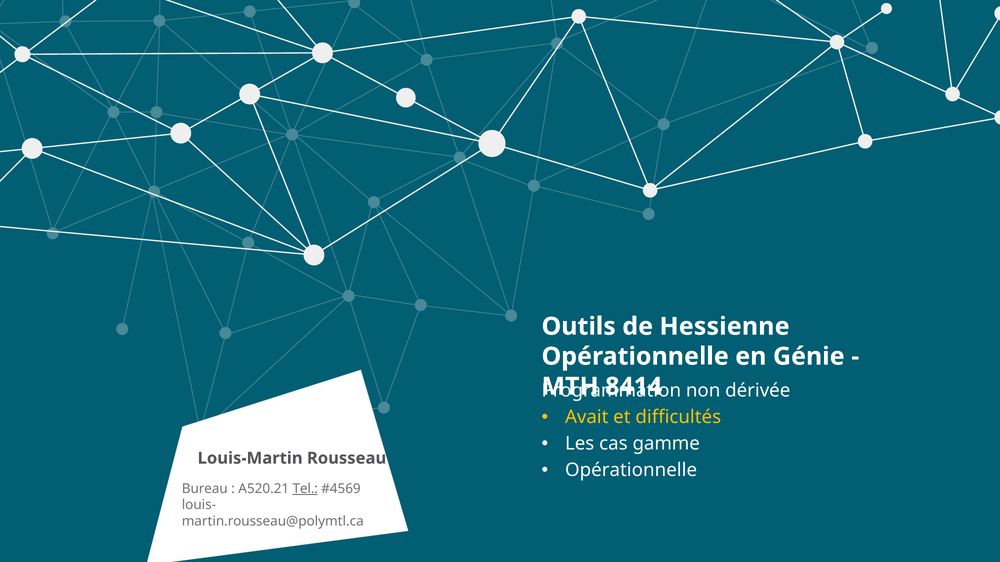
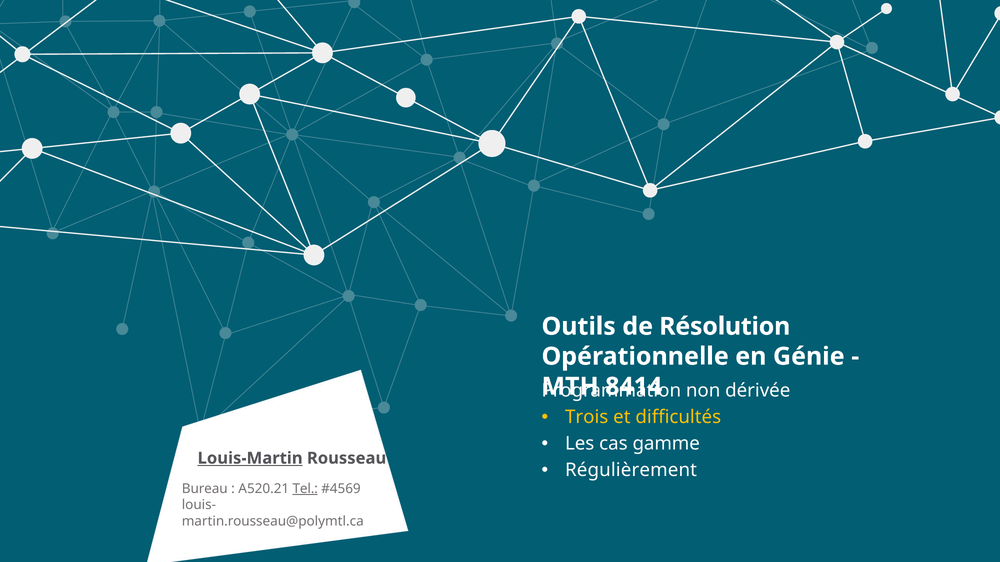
Hessienne: Hessienne -> Résolution (725, 327)
Avait: Avait -> Trois (587, 418)
Louis-Martin underline: none -> present (250, 459)
Opérationnelle: Opérationnelle -> Régulièrement (631, 471)
